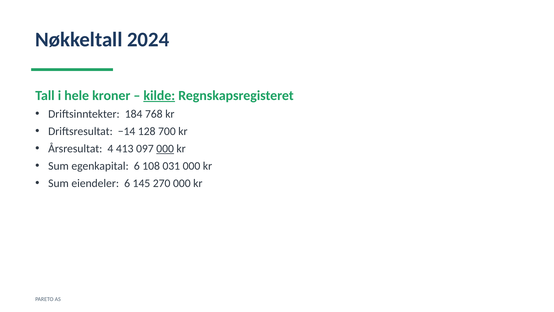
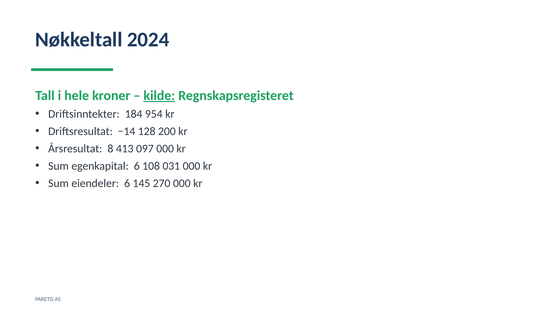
768: 768 -> 954 (154, 114)
700: 700 -> 200 (167, 131)
4: 4 -> 8 (110, 149)
000 underline: present -> none (165, 149)
